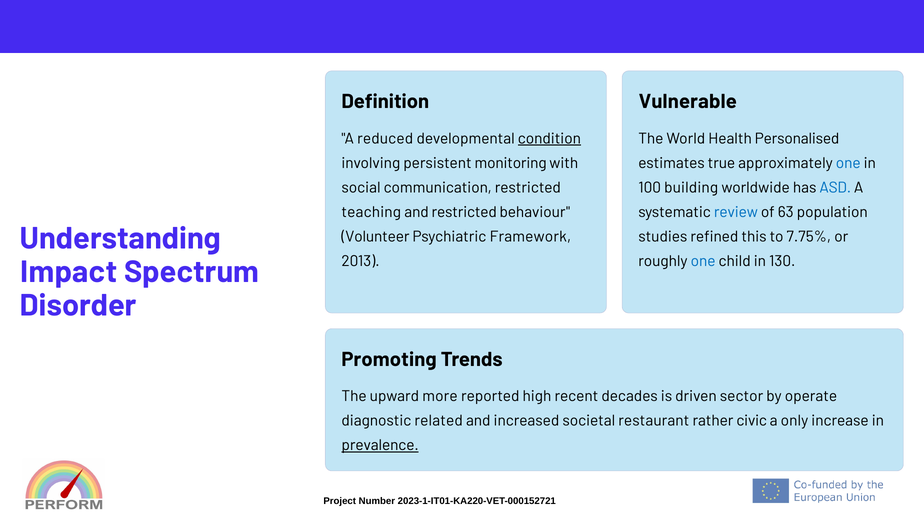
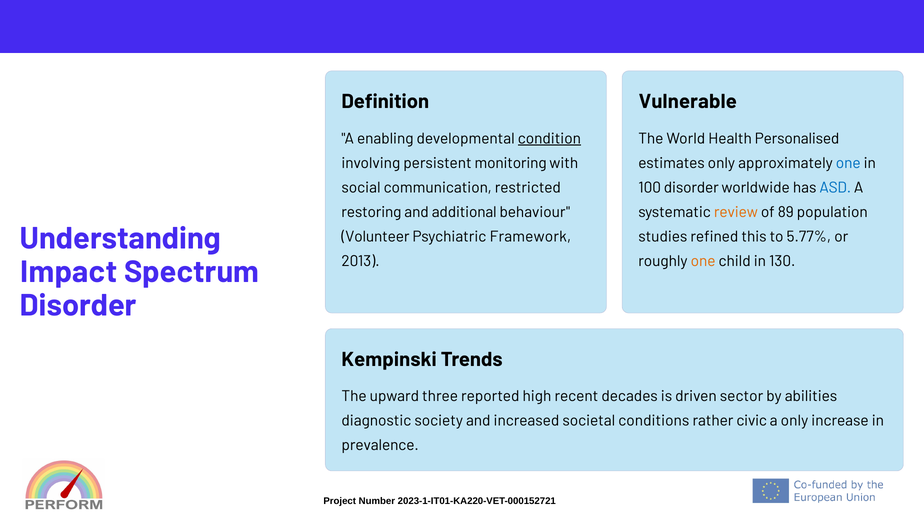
reduced: reduced -> enabling (385, 138)
estimates true: true -> only (721, 163)
100 building: building -> disorder (691, 187)
teaching: teaching -> restoring (371, 212)
and restricted: restricted -> additional (464, 212)
review colour: blue -> orange (736, 212)
63: 63 -> 89 (786, 212)
7.75%: 7.75% -> 5.77% (809, 237)
one colour: blue -> orange (703, 261)
Promoting: Promoting -> Kempinski (389, 359)
more: more -> three (440, 396)
operate: operate -> abilities (811, 396)
related: related -> society (439, 421)
restaurant: restaurant -> conditions (654, 421)
prevalence underline: present -> none (380, 445)
